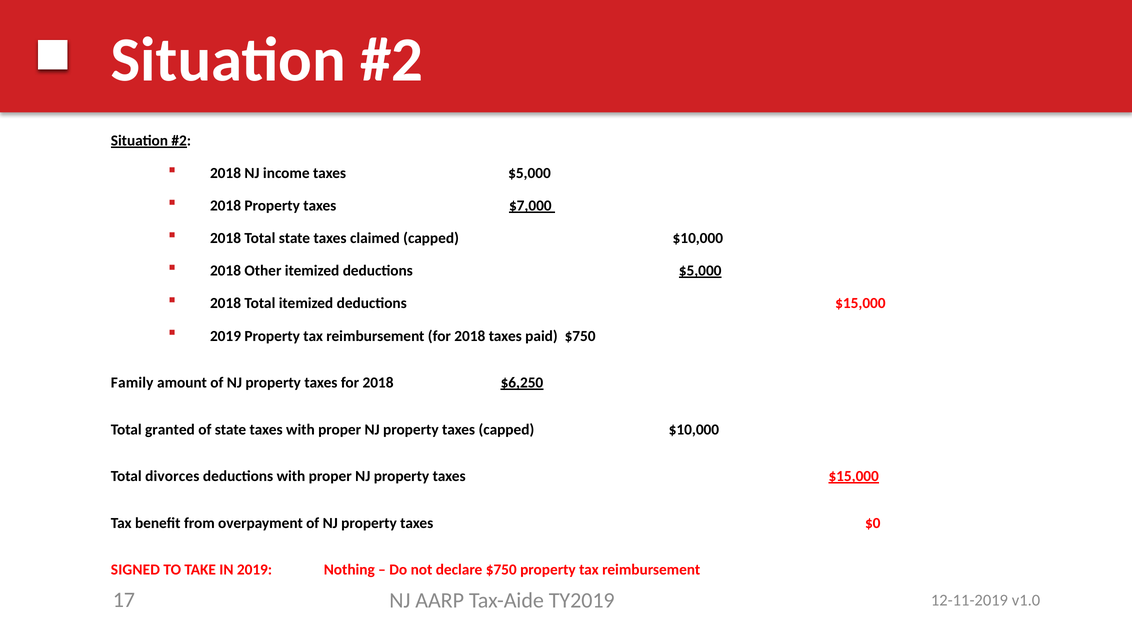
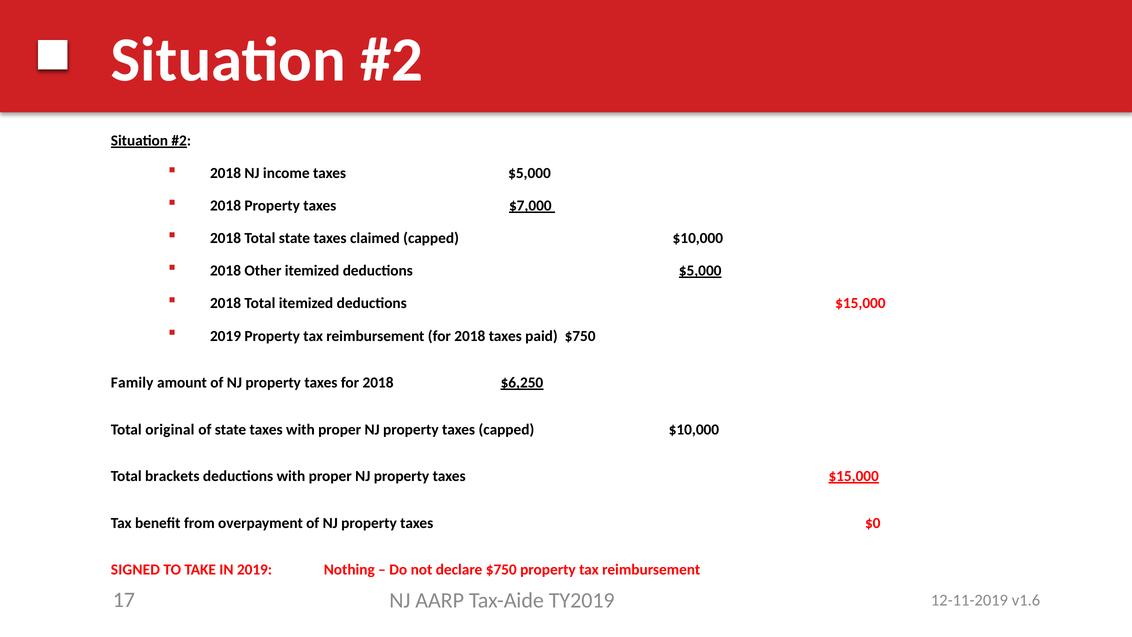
granted: granted -> original (170, 429)
divorces: divorces -> brackets (172, 476)
v1.0: v1.0 -> v1.6 (1026, 600)
